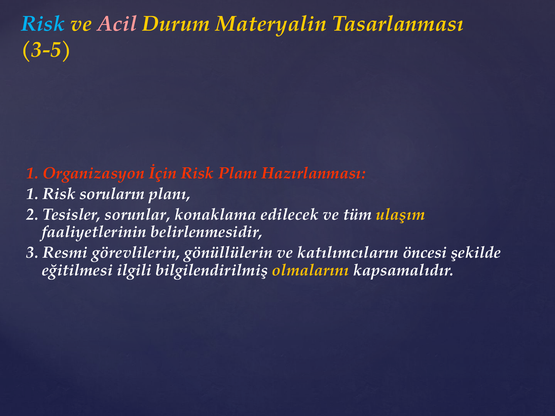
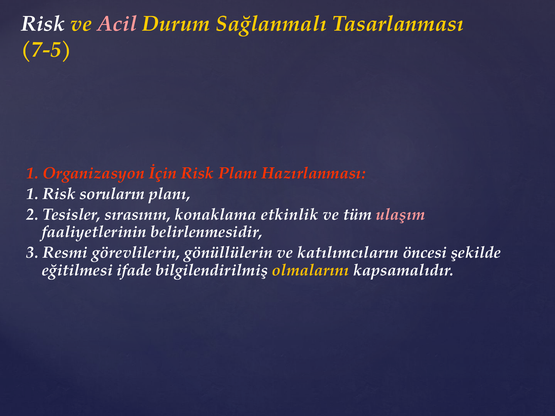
Risk colour: light blue -> white (43, 24)
Materyalin: Materyalin -> Sağlanmalı (271, 24)
3-5: 3-5 -> 7-5 (46, 50)
sorunlar: sorunlar -> sırasının (138, 215)
edilecek: edilecek -> etkinlik (290, 215)
ulaşım colour: yellow -> pink (401, 215)
ilgili: ilgili -> ifade (134, 270)
